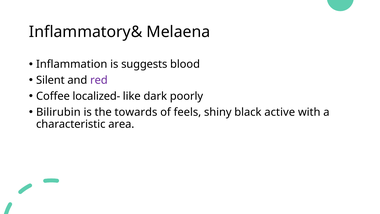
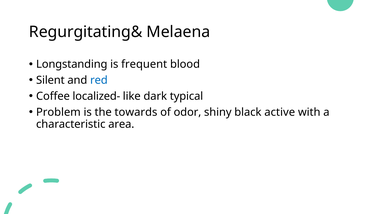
Inflammatory&: Inflammatory& -> Regurgitating& (86, 32)
Inflammation: Inflammation -> Longstanding (72, 64)
suggests: suggests -> frequent (144, 64)
red colour: purple -> blue (99, 80)
poorly: poorly -> typical (186, 96)
Bilirubin: Bilirubin -> Problem (58, 112)
feels: feels -> odor (187, 112)
